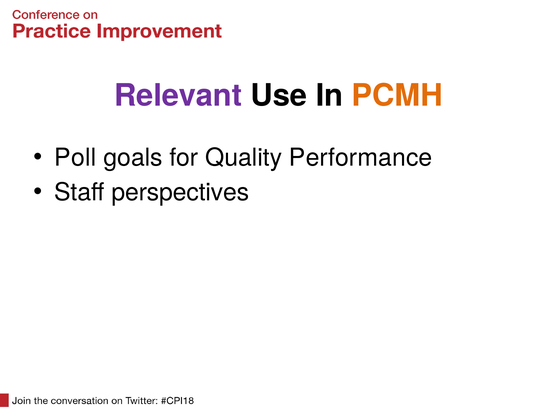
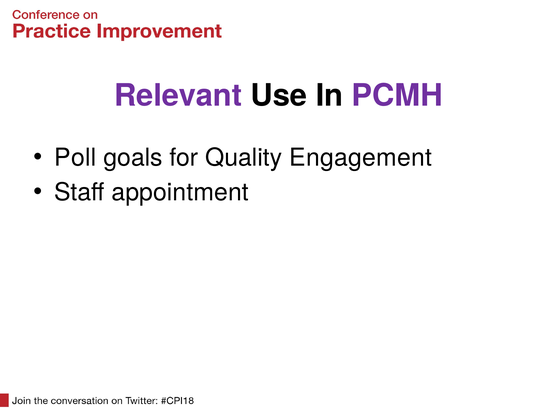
PCMH colour: orange -> purple (397, 96)
Performance: Performance -> Engagement (361, 157)
perspectives: perspectives -> appointment (180, 192)
